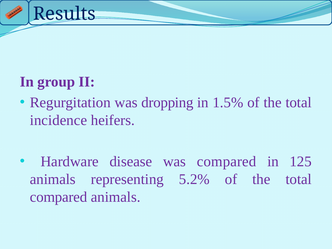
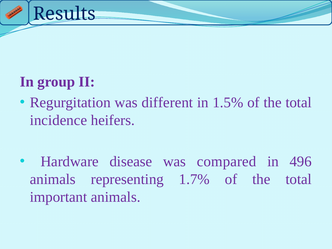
dropping: dropping -> different (167, 102)
125: 125 -> 496 (301, 161)
5.2%: 5.2% -> 1.7% (194, 179)
compared: compared -> important (58, 197)
